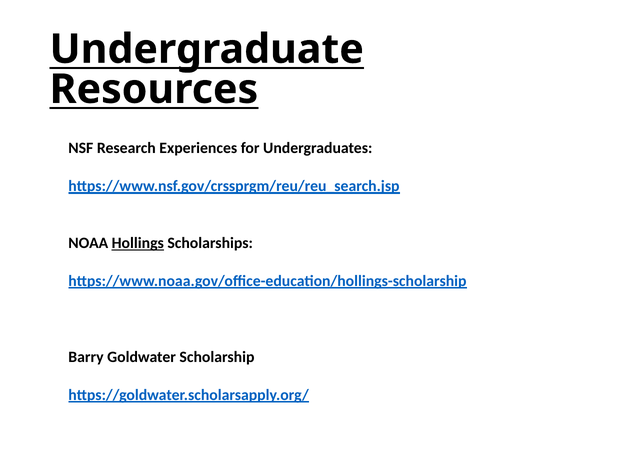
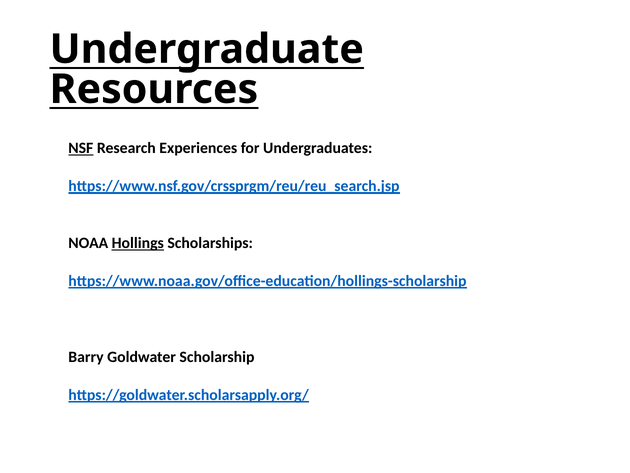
NSF underline: none -> present (81, 148)
